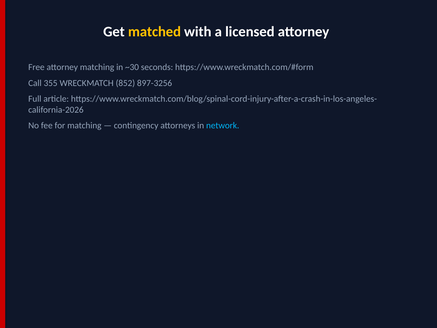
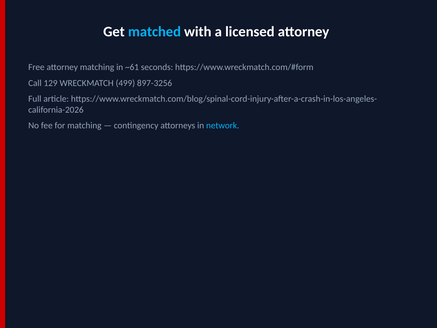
matched colour: yellow -> light blue (154, 32)
~30: ~30 -> ~61 (132, 67)
355: 355 -> 129 (51, 83)
852: 852 -> 499 (125, 83)
